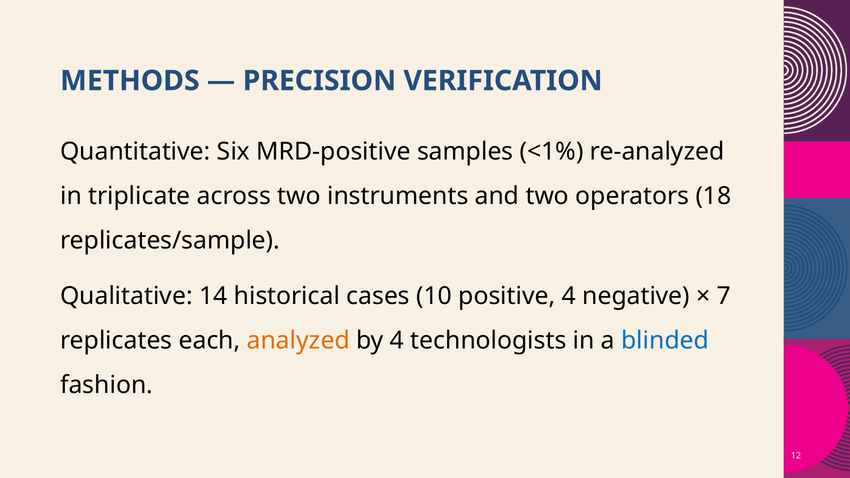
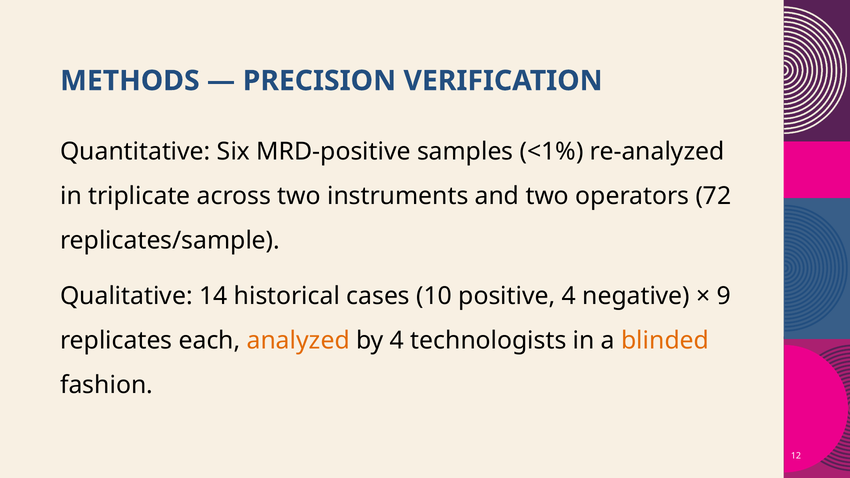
18: 18 -> 72 (713, 196)
7: 7 -> 9 (724, 296)
blinded colour: blue -> orange (665, 341)
